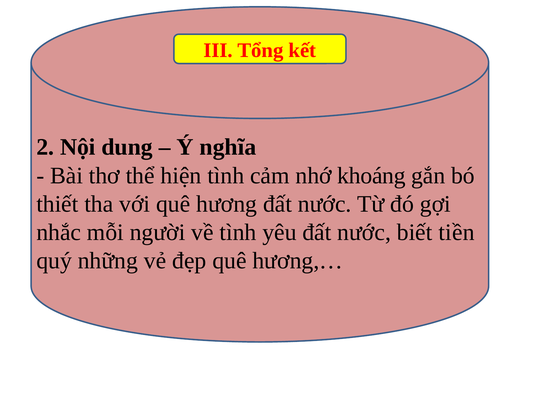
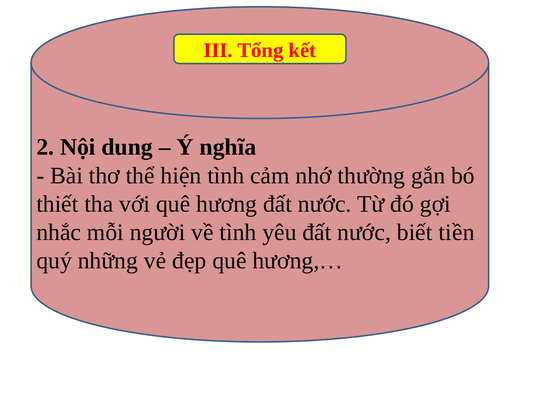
khoáng: khoáng -> thường (371, 176)
